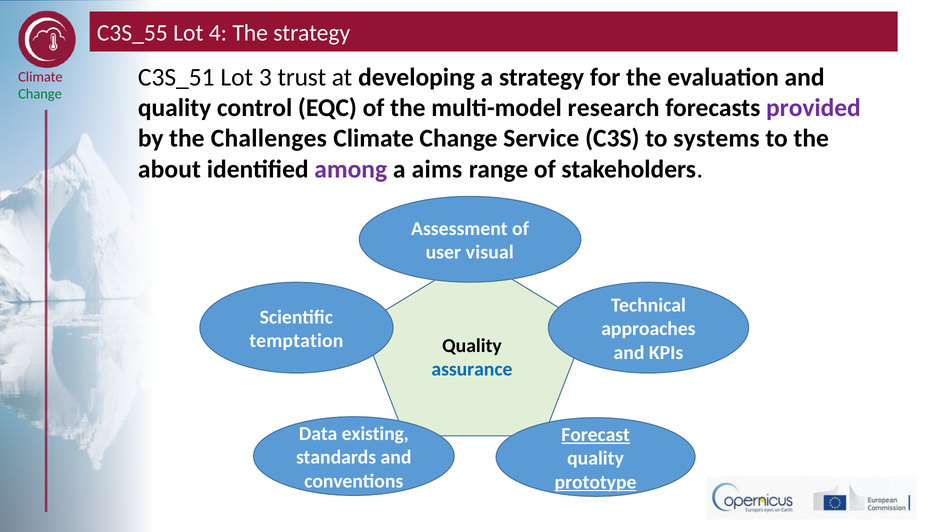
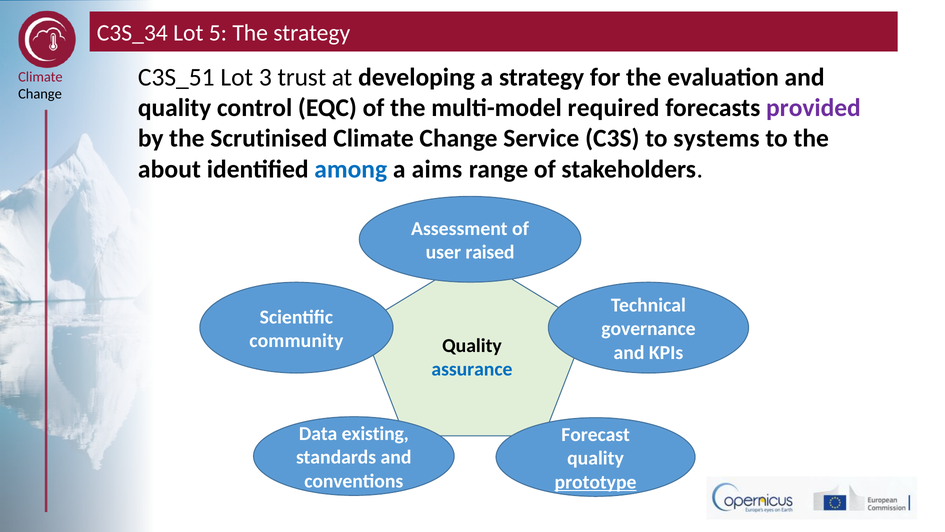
C3S_55: C3S_55 -> C3S_34 (132, 33)
4: 4 -> 5 (218, 33)
Change colour: green -> black (40, 94)
research: research -> required (614, 108)
Challenges: Challenges -> Scrutinised (269, 138)
among colour: purple -> blue (351, 169)
visual: visual -> raised (490, 252)
approaches: approaches -> governance (648, 329)
temptation: temptation -> community (296, 341)
Forecast underline: present -> none (596, 434)
